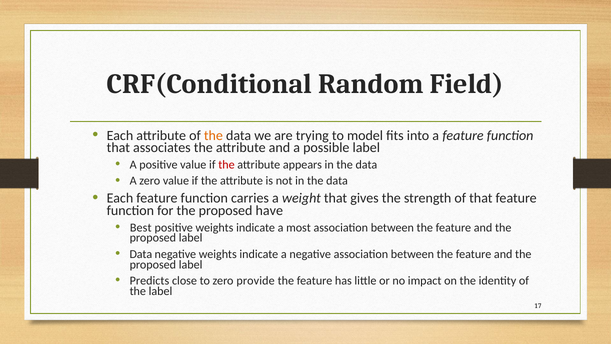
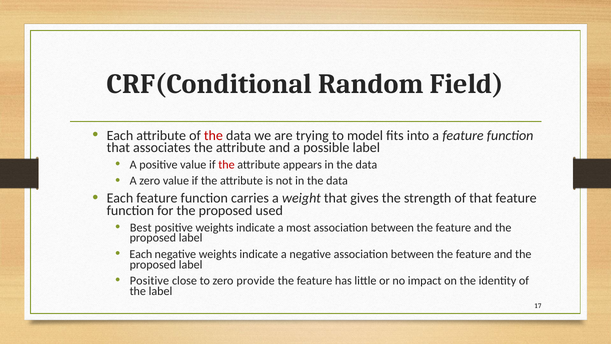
the colour: orange -> red (213, 135)
have: have -> used (269, 210)
Data: Data -> Each (141, 254)
Predicts: Predicts -> Positive (149, 281)
